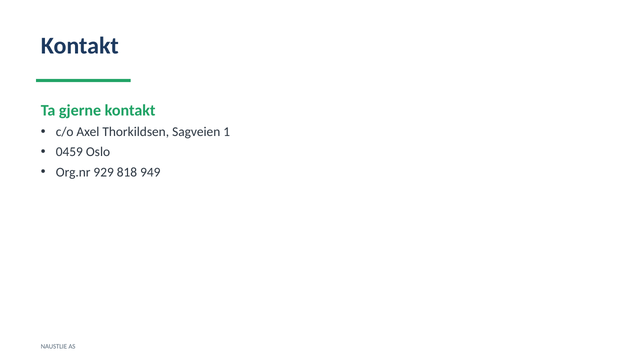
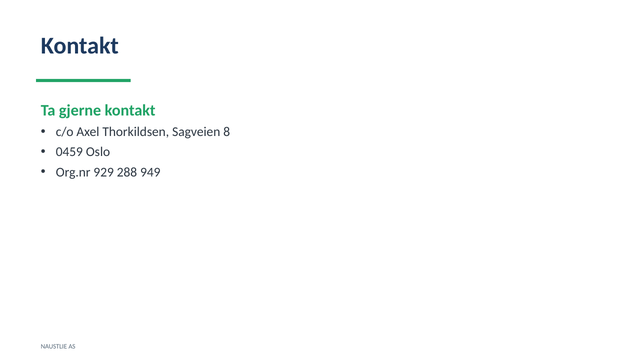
1: 1 -> 8 (227, 132)
818: 818 -> 288 (127, 172)
